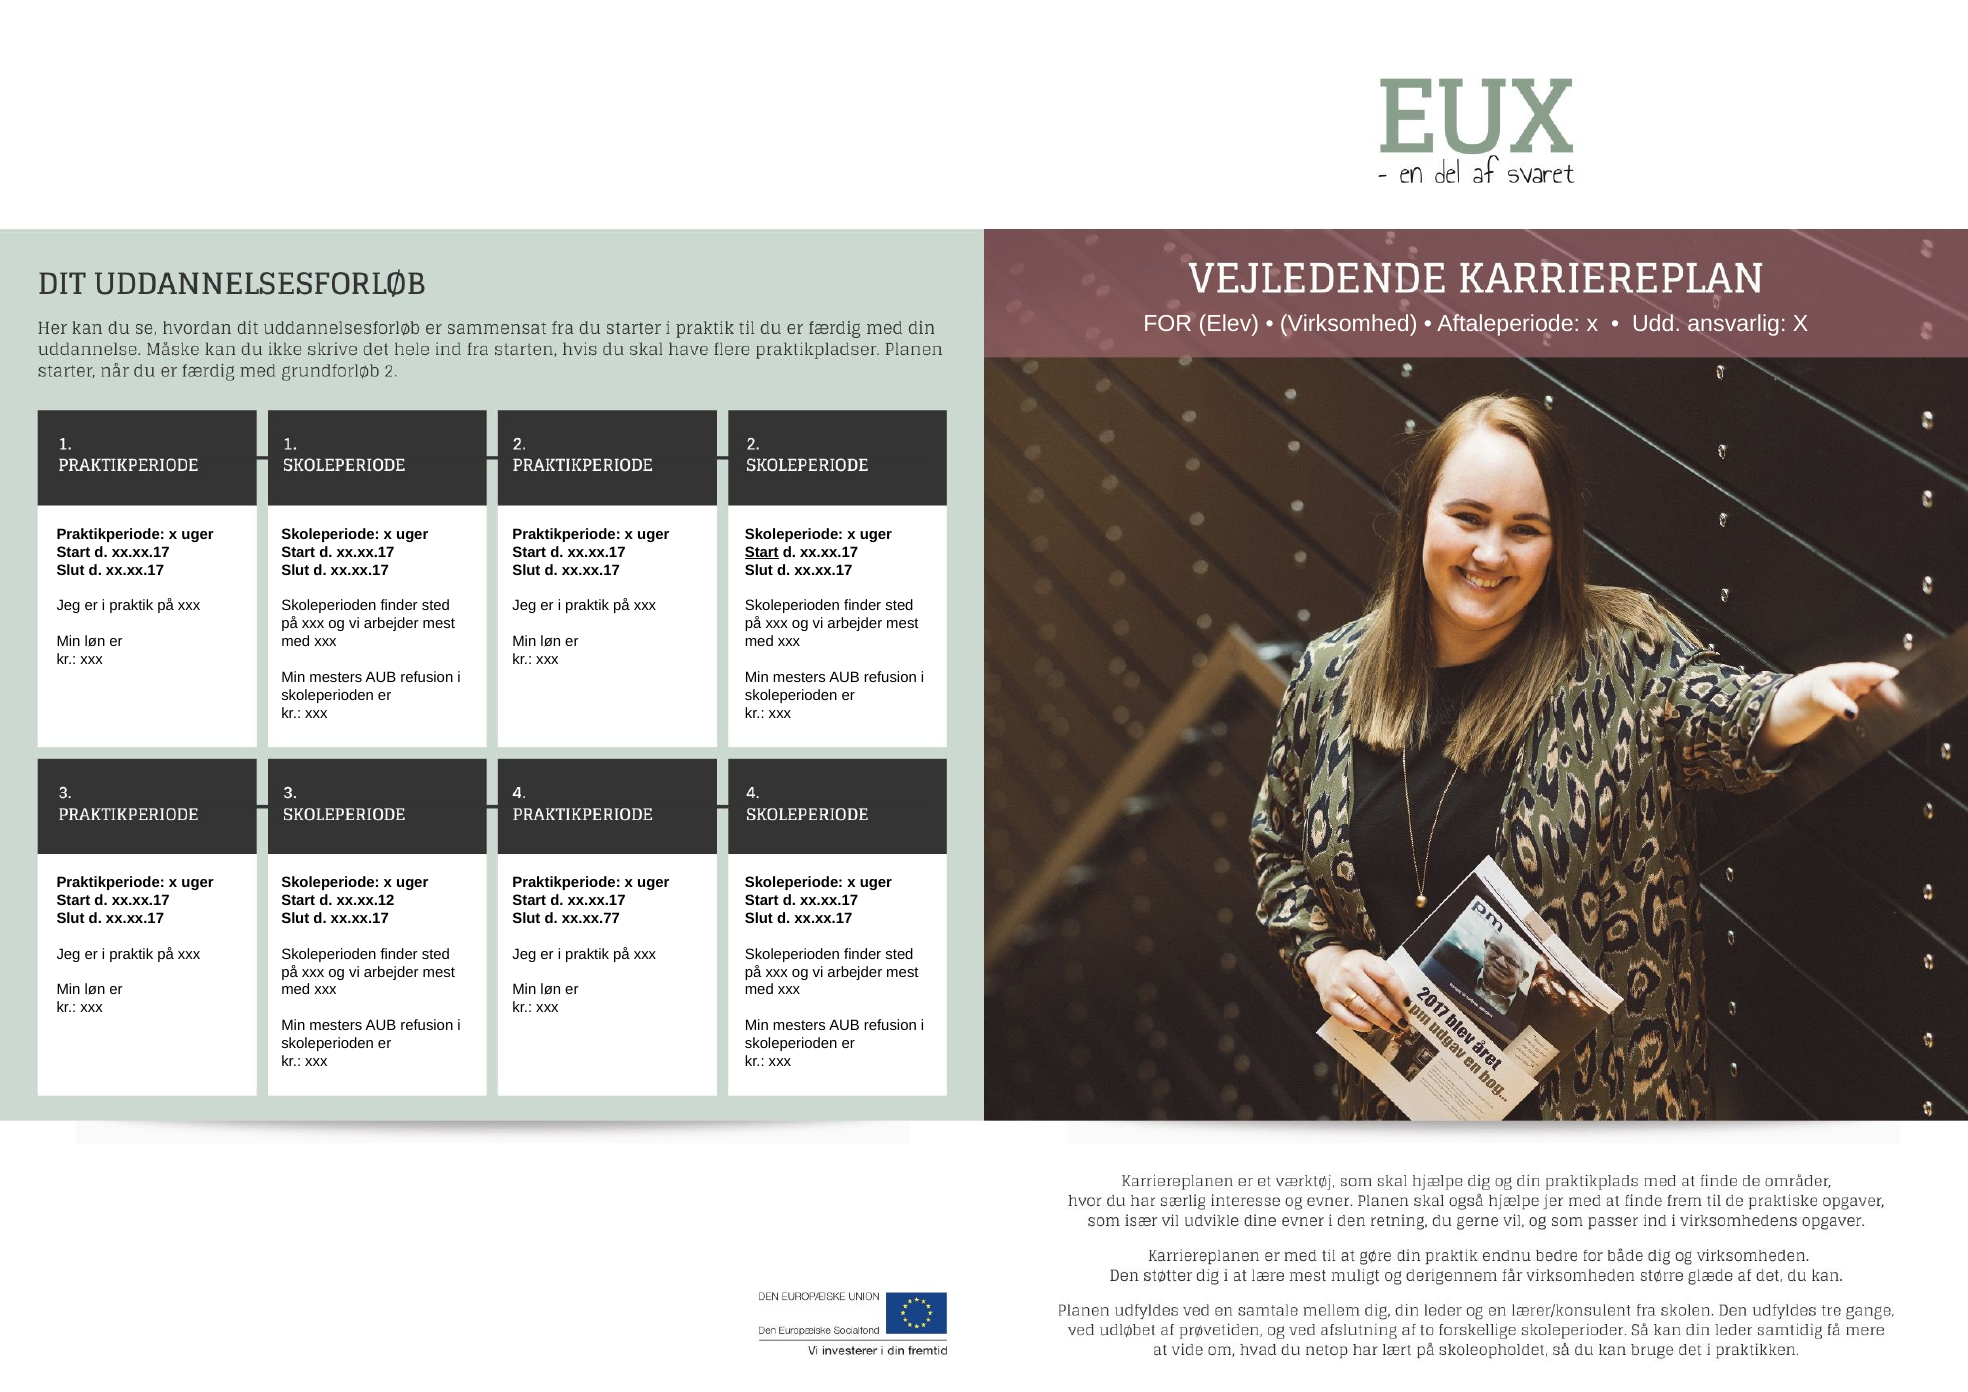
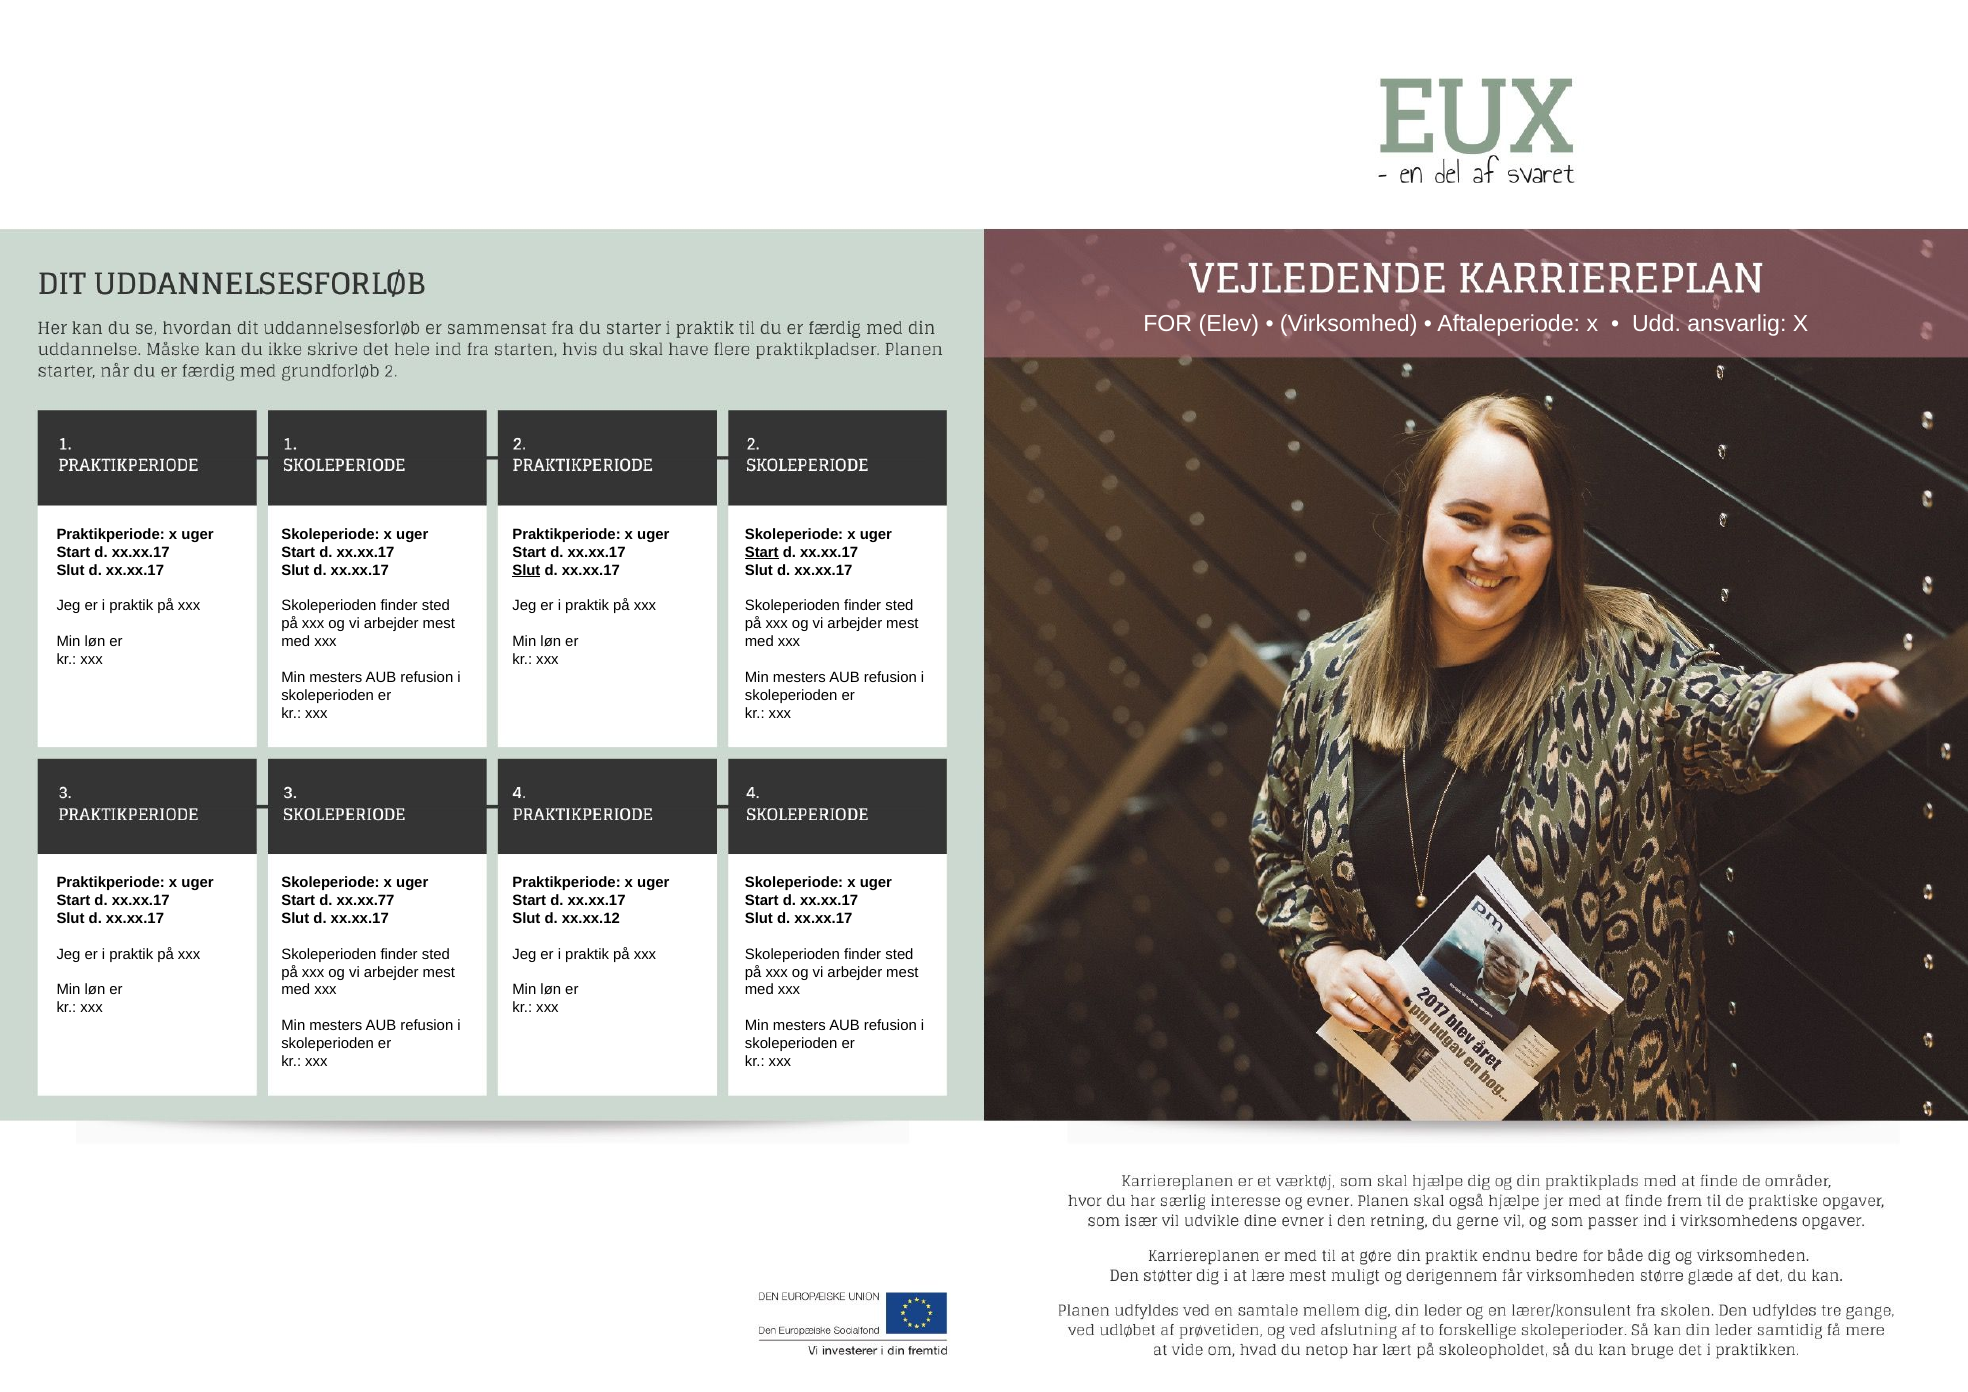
Slut underline: none -> present (526, 570)
xx.xx.12: xx.xx.12 -> xx.xx.77 (366, 900)
xx.xx.77: xx.xx.77 -> xx.xx.12 (591, 918)
